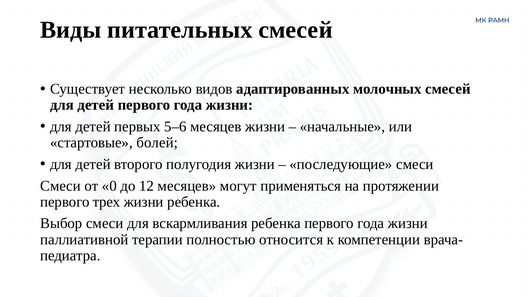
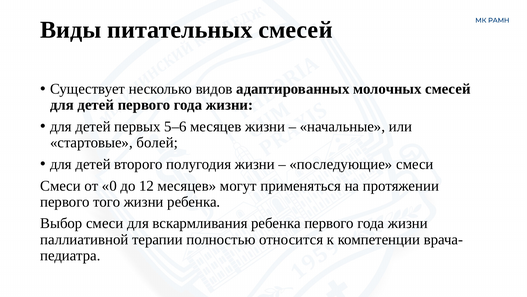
трех: трех -> того (107, 201)
